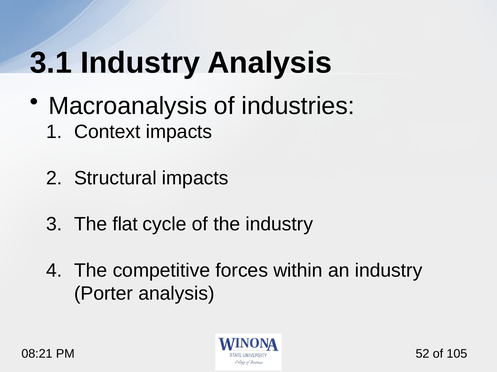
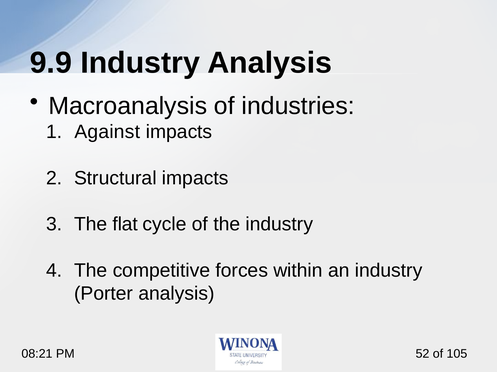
3.1: 3.1 -> 9.9 (51, 63)
Context: Context -> Against (107, 132)
